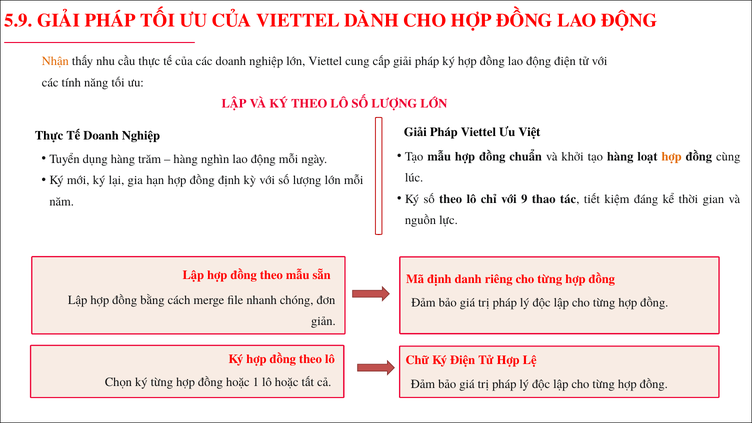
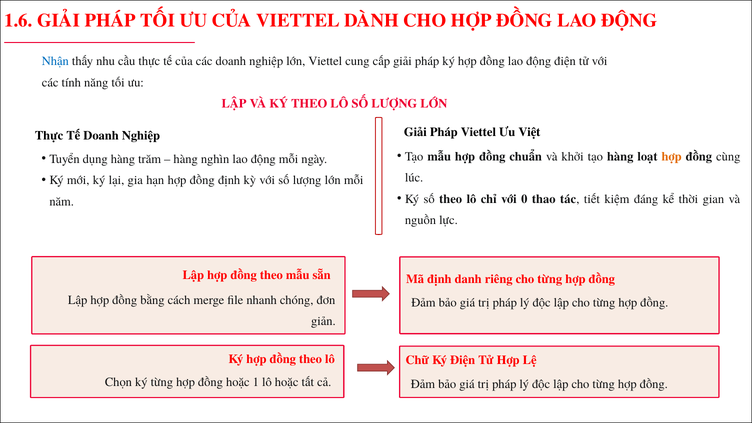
5.9: 5.9 -> 1.6 (18, 20)
Nhận colour: orange -> blue (55, 61)
9: 9 -> 0 (524, 199)
